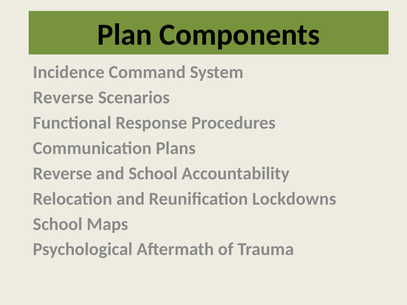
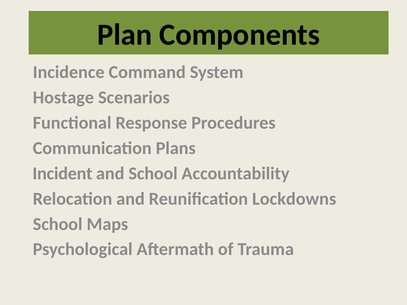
Reverse: Reverse -> Hostage (63, 98)
Reverse: Reverse -> Incident (62, 174)
